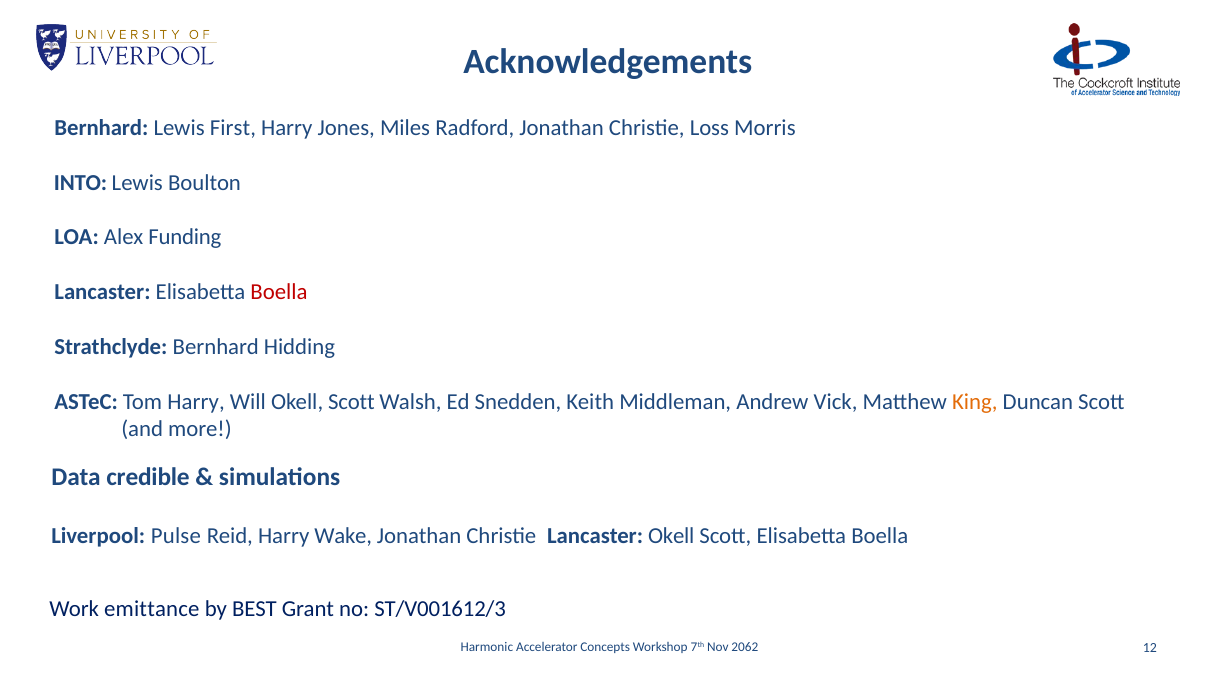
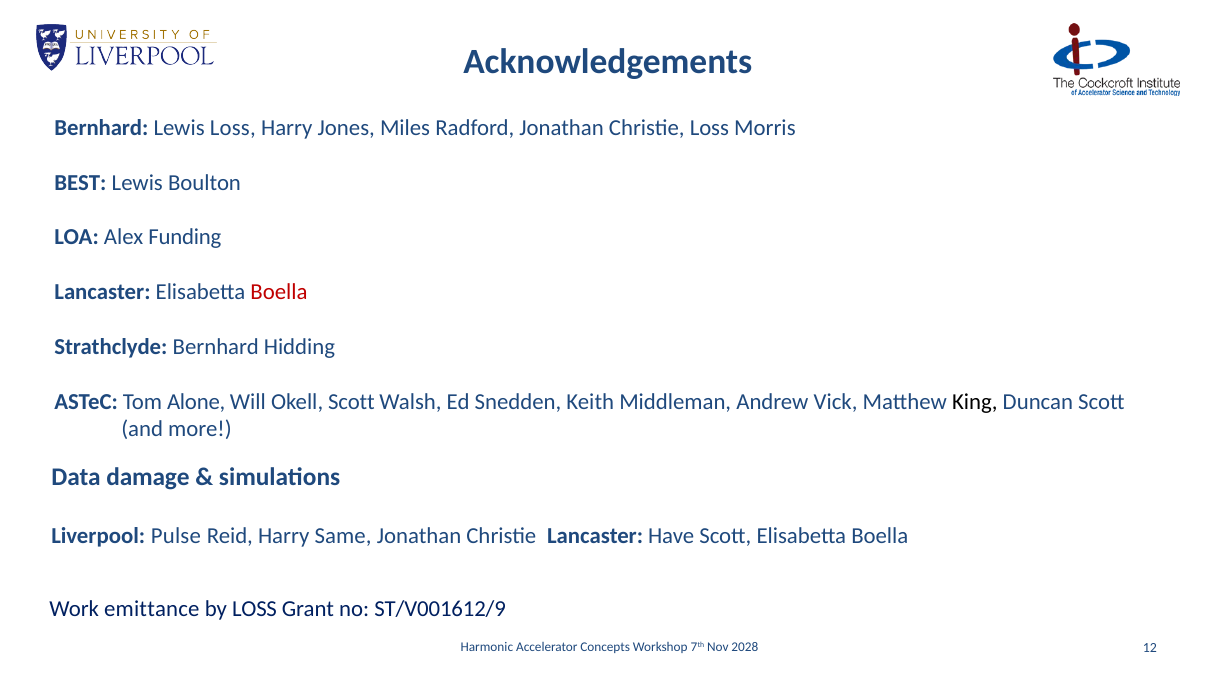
Lewis First: First -> Loss (233, 128)
INTO: INTO -> BEST (80, 183)
Tom Harry: Harry -> Alone (196, 402)
King colour: orange -> black (975, 402)
credible: credible -> damage (148, 477)
Wake: Wake -> Same (343, 536)
Lancaster Okell: Okell -> Have (671, 536)
by BEST: BEST -> LOSS (255, 609)
ST/V001612/3: ST/V001612/3 -> ST/V001612/9 (440, 609)
2062: 2062 -> 2028 (745, 647)
